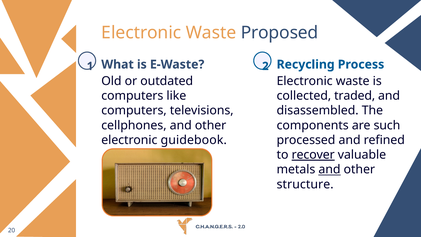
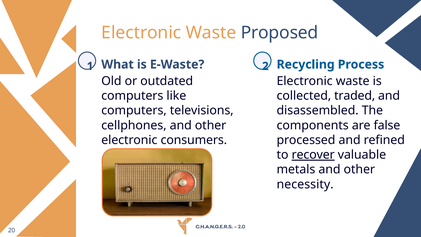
such: such -> false (387, 125)
guidebook: guidebook -> consumers (194, 140)
and underline: present -> none (329, 169)
structure: structure -> necessity (305, 184)
